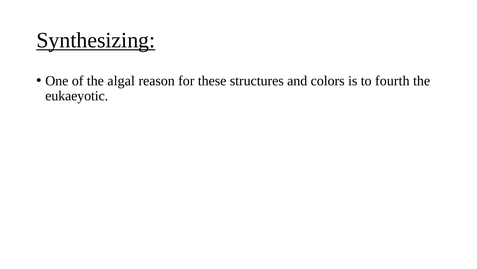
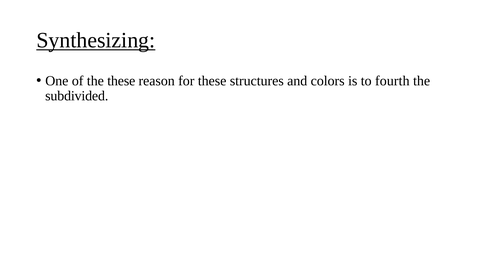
the algal: algal -> these (121, 81)
eukaeyotic: eukaeyotic -> subdivided (77, 96)
